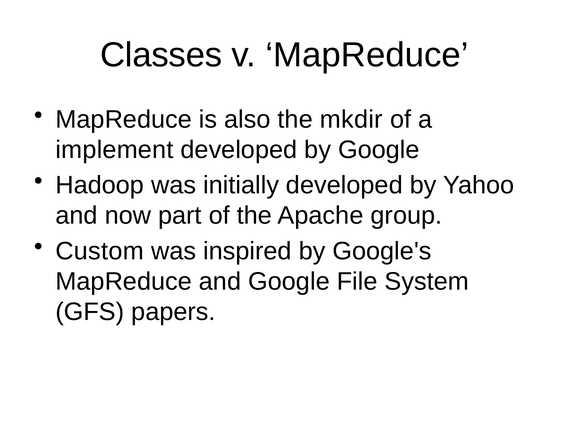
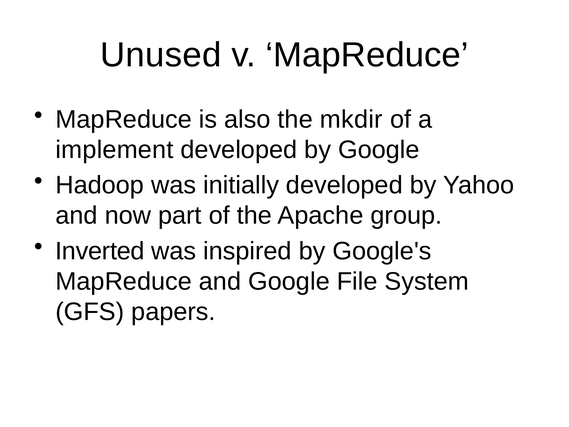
Classes: Classes -> Unused (161, 55)
Custom: Custom -> Inverted (100, 251)
